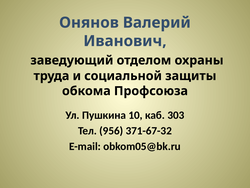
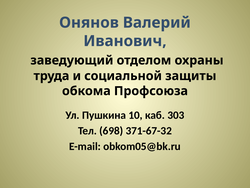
956: 956 -> 698 (111, 131)
